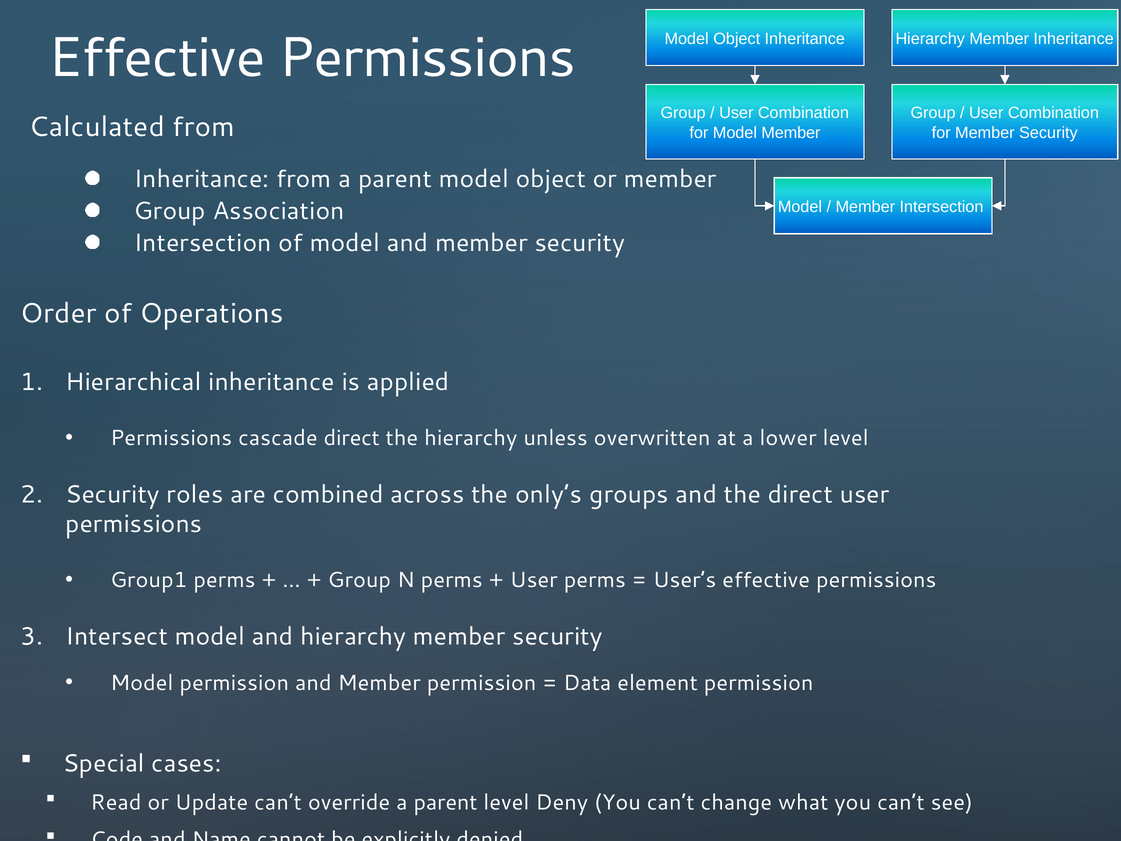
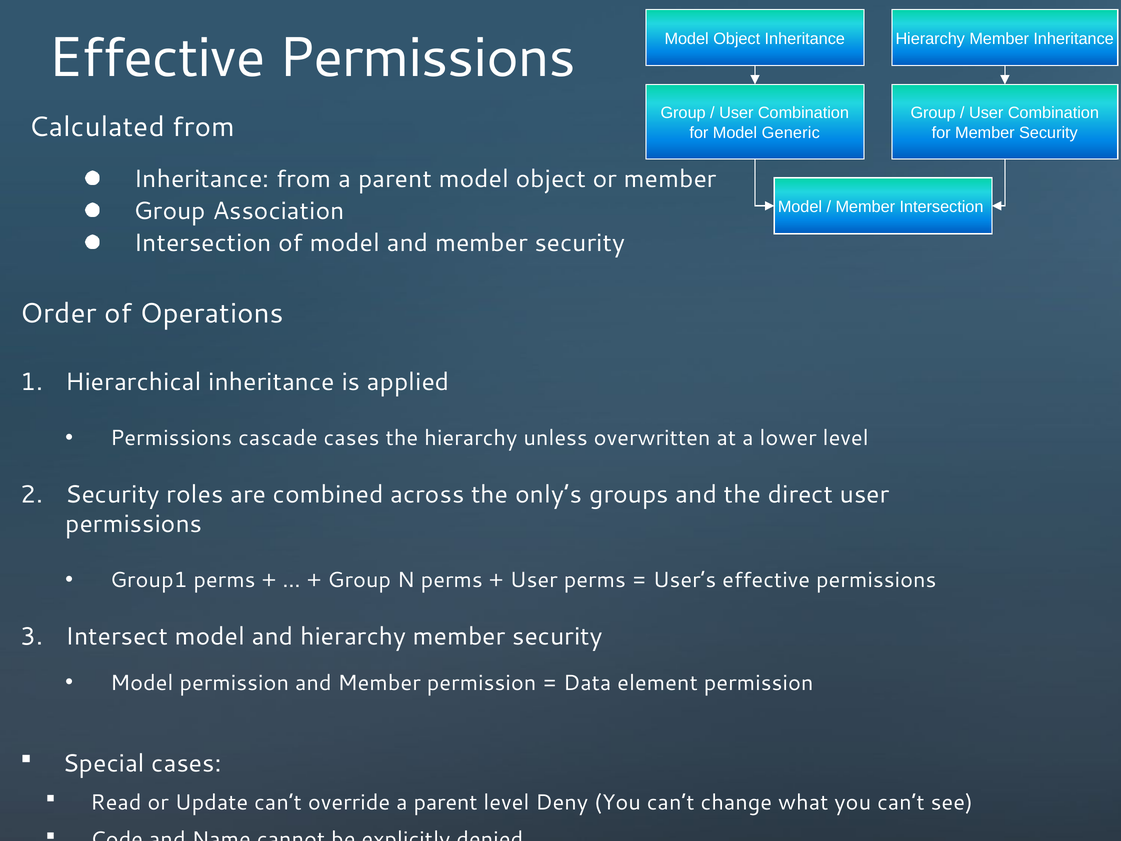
Model Member: Member -> Generic (791, 133)
cascade direct: direct -> cases (352, 438)
